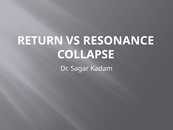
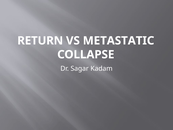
RESONANCE: RESONANCE -> METASTATIC (119, 41)
